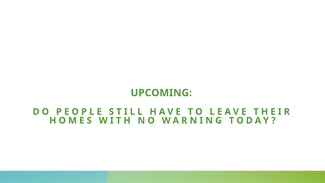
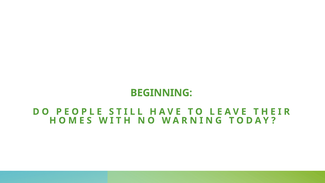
UPCOMING: UPCOMING -> BEGINNING (161, 93)
